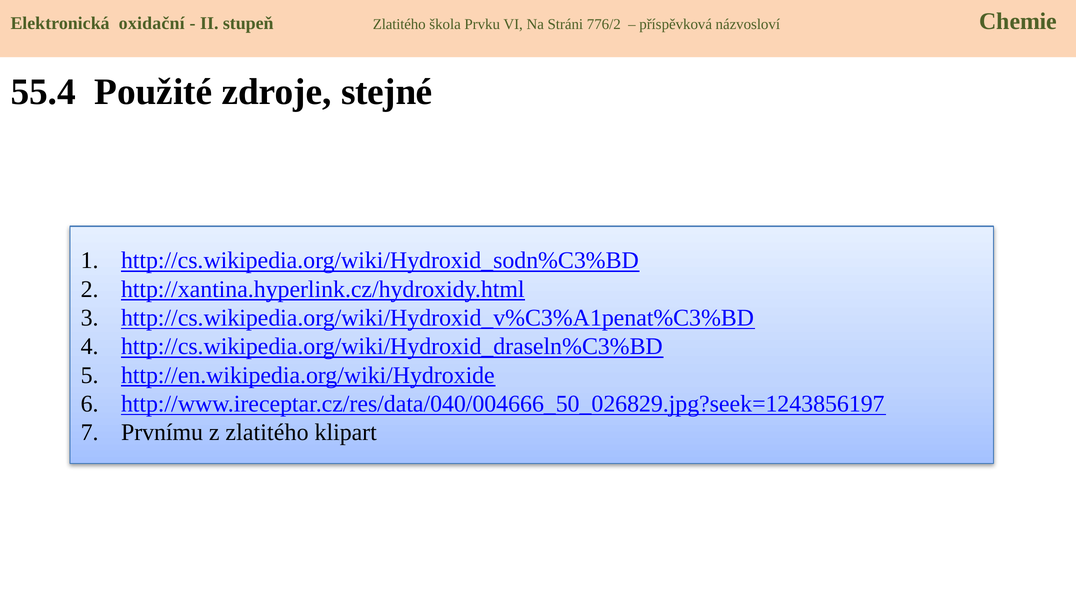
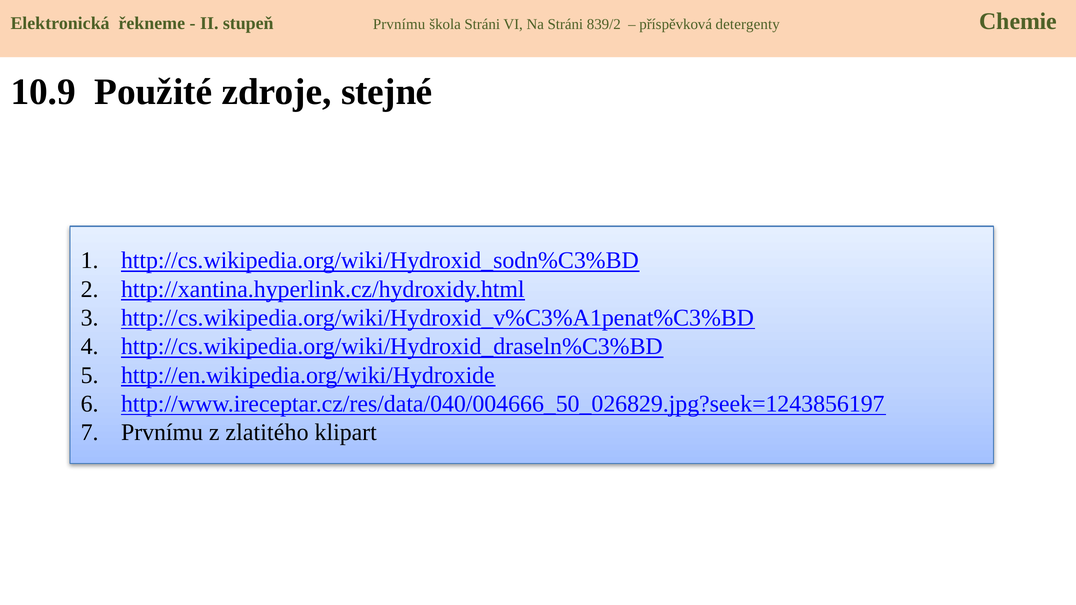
oxidační: oxidační -> řekneme (152, 23)
stupeň Zlatitého: Zlatitého -> Prvnímu (399, 24)
škola Prvku: Prvku -> Stráni (482, 24)
776/2: 776/2 -> 839/2 (604, 24)
názvosloví: názvosloví -> detergenty (748, 24)
55.4: 55.4 -> 10.9 (43, 92)
